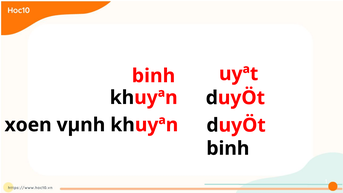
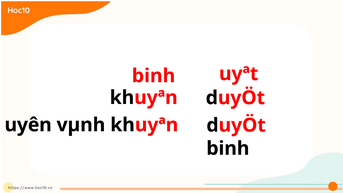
xoen: xoen -> uyên (28, 125)
